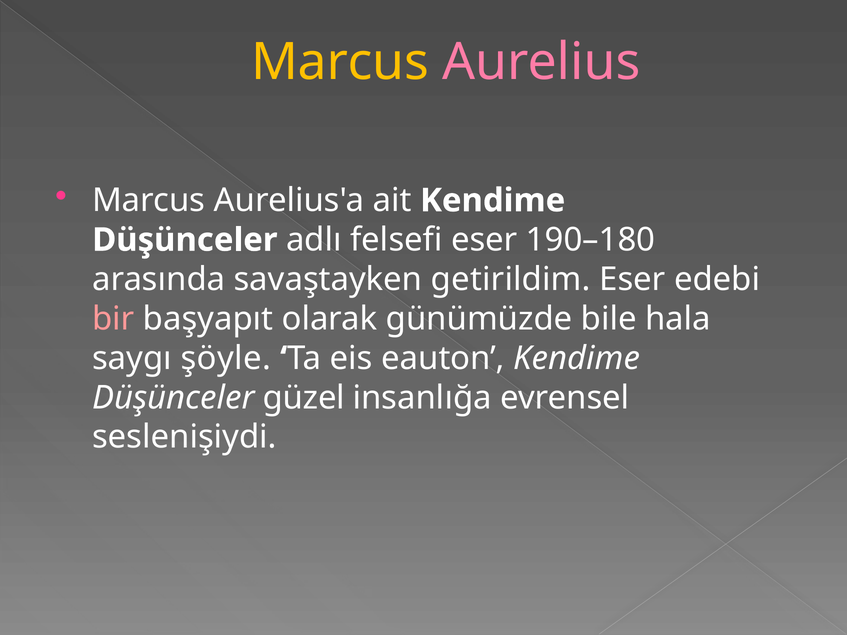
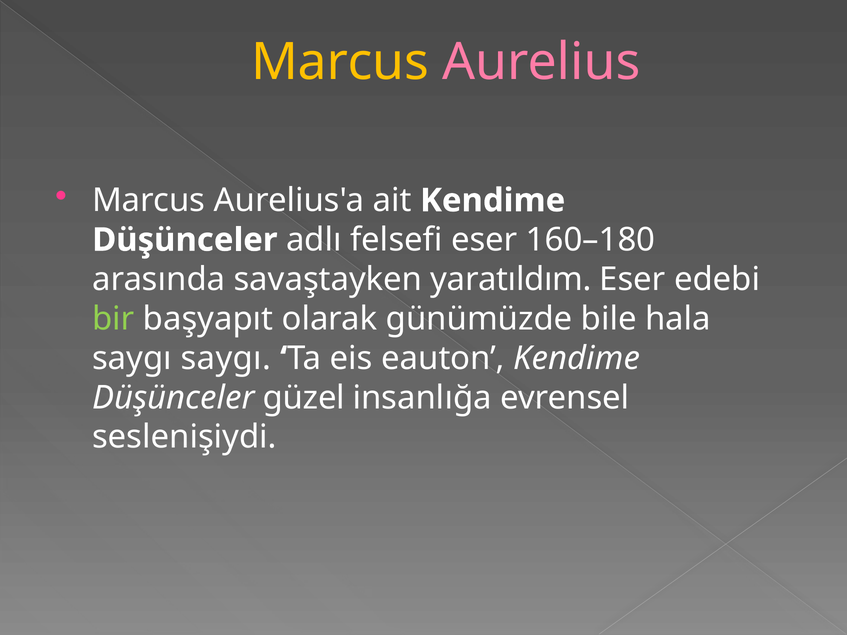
190–180: 190–180 -> 160–180 (591, 240)
getirildim: getirildim -> yaratıldım (511, 279)
bir colour: pink -> light green (113, 319)
saygı şöyle: şöyle -> saygı (226, 358)
